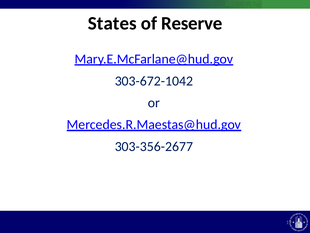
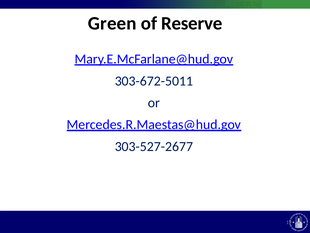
States: States -> Green (112, 23)
303-672-1042: 303-672-1042 -> 303-672-5011 (154, 81)
303-356-2677: 303-356-2677 -> 303-527-2677 (154, 146)
